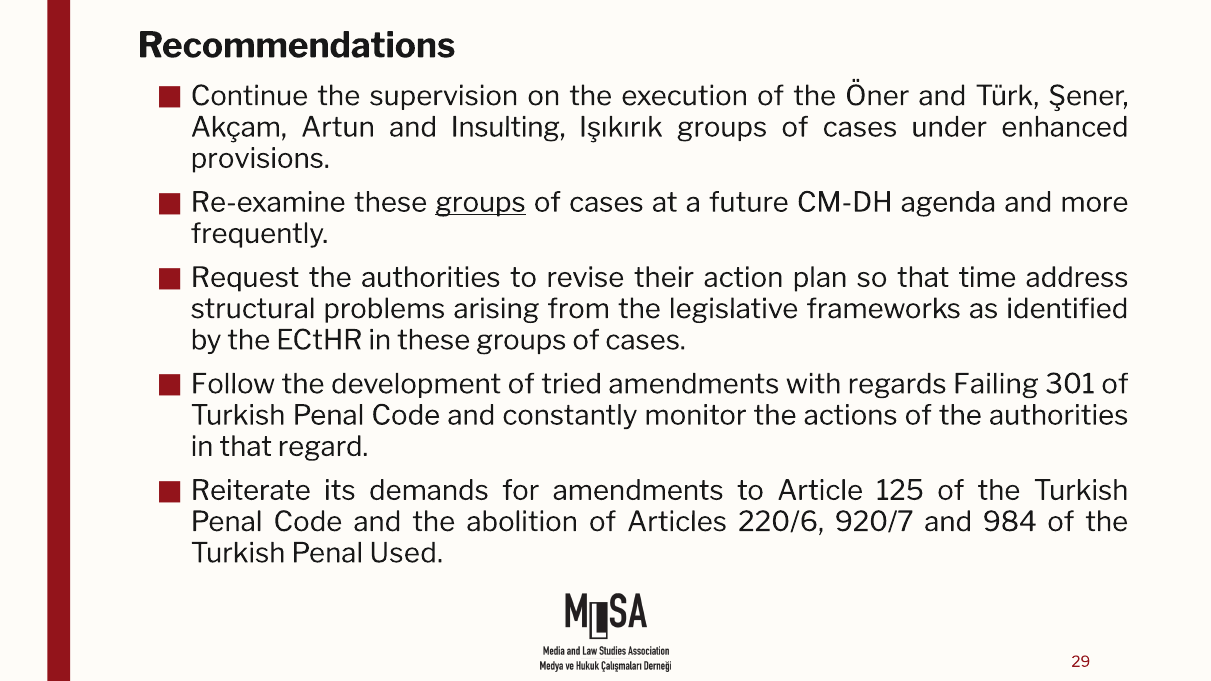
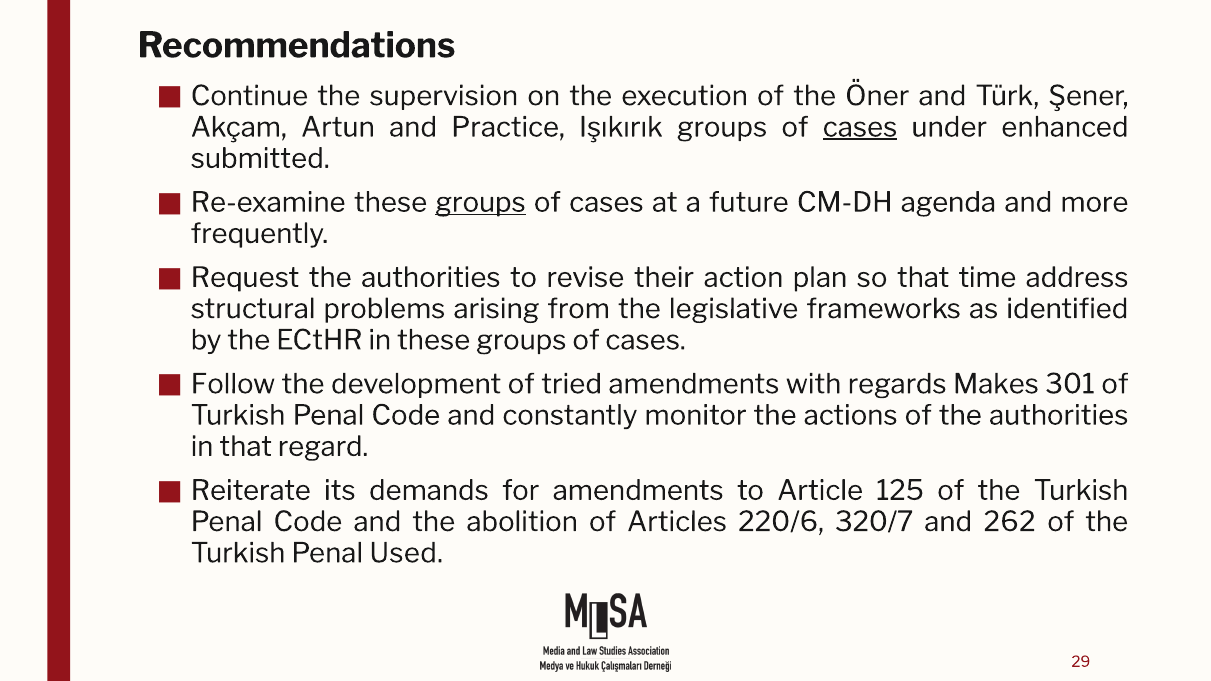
Insulting: Insulting -> Practice (508, 127)
cases underline: none -> present (860, 127)
provisions: provisions -> submitted (260, 159)
Failing: Failing -> Makes (996, 384)
920/7: 920/7 -> 320/7 (874, 522)
984: 984 -> 262 (1010, 522)
